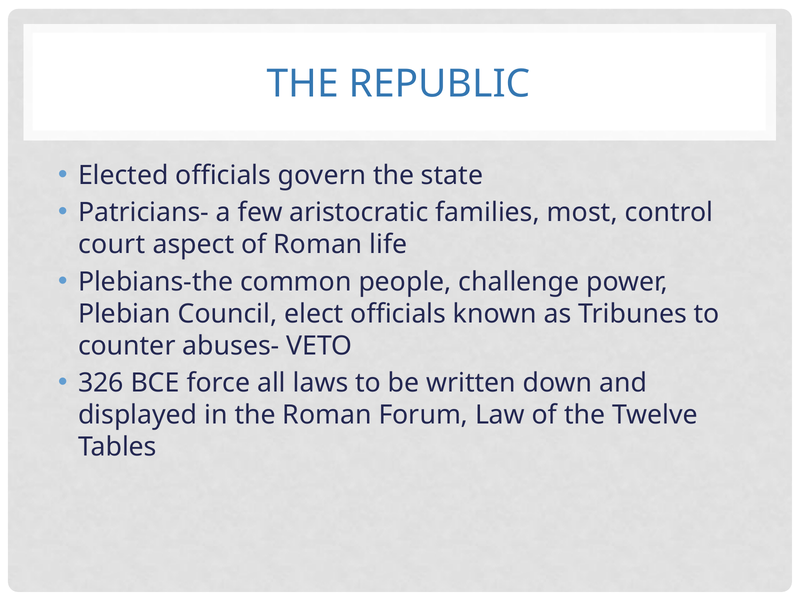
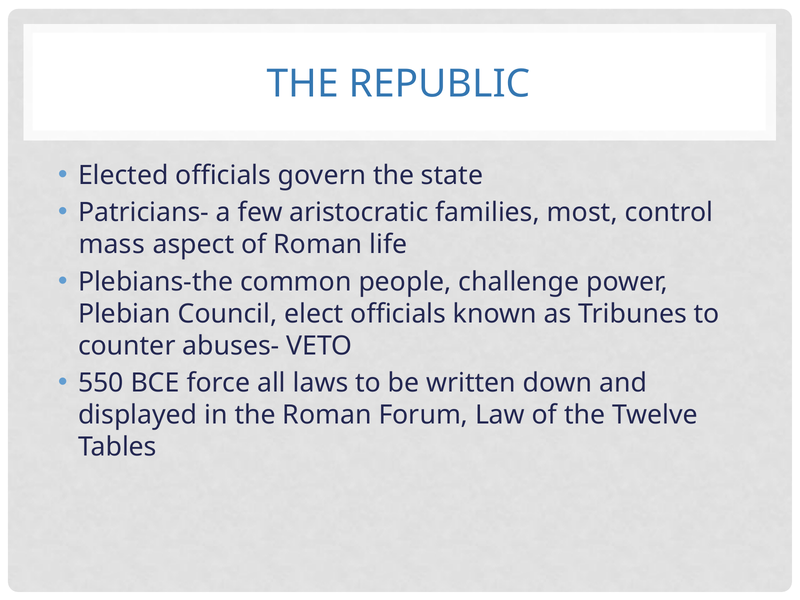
court: court -> mass (112, 245)
326: 326 -> 550 (101, 383)
